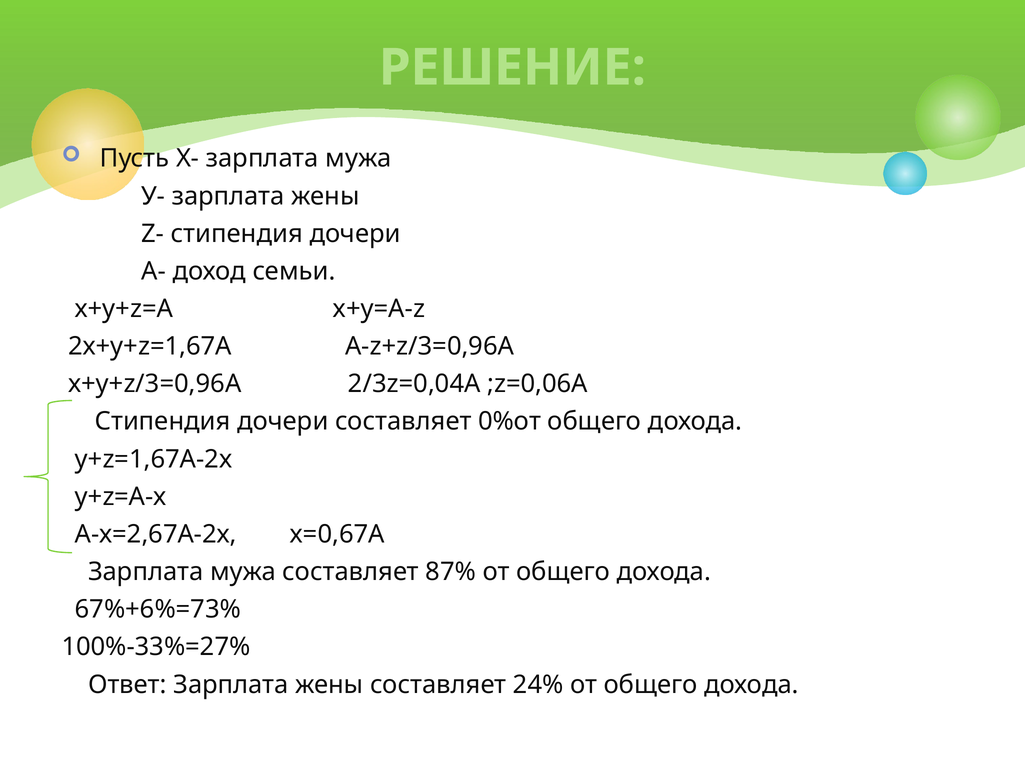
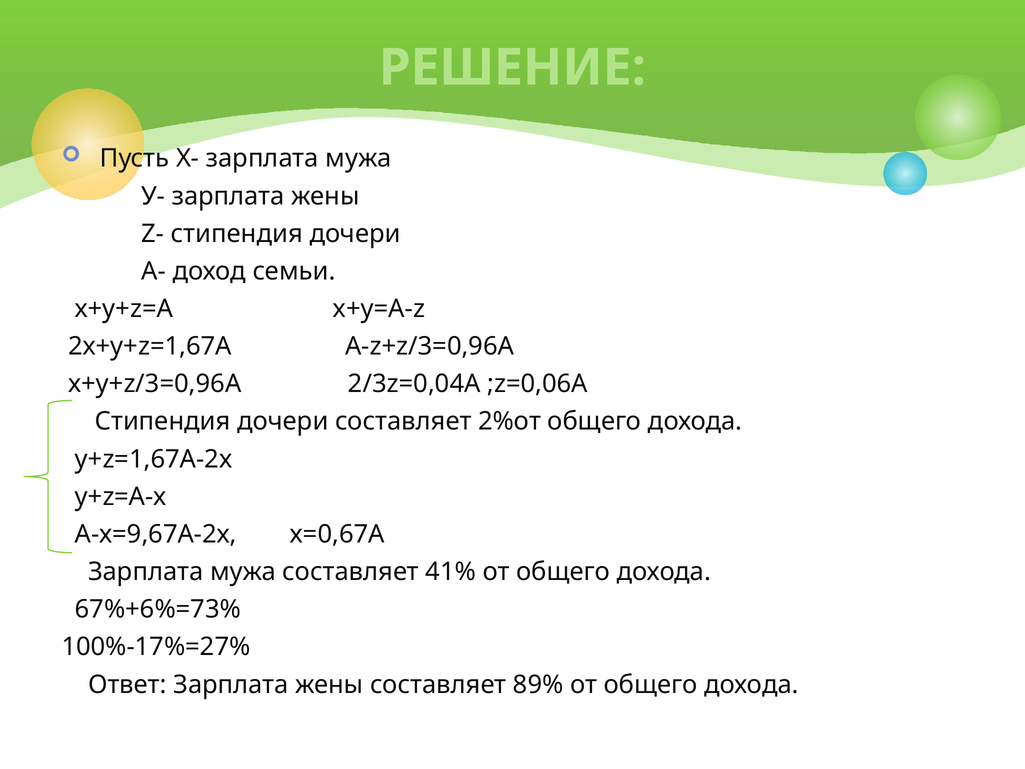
0%от: 0%от -> 2%от (510, 421)
А-х=2,67А-2х: А-х=2,67А-2х -> А-х=9,67А-2х (156, 534)
87%: 87% -> 41% (451, 572)
100%-33%=27%: 100%-33%=27% -> 100%-17%=27% (156, 647)
24%: 24% -> 89% (538, 684)
